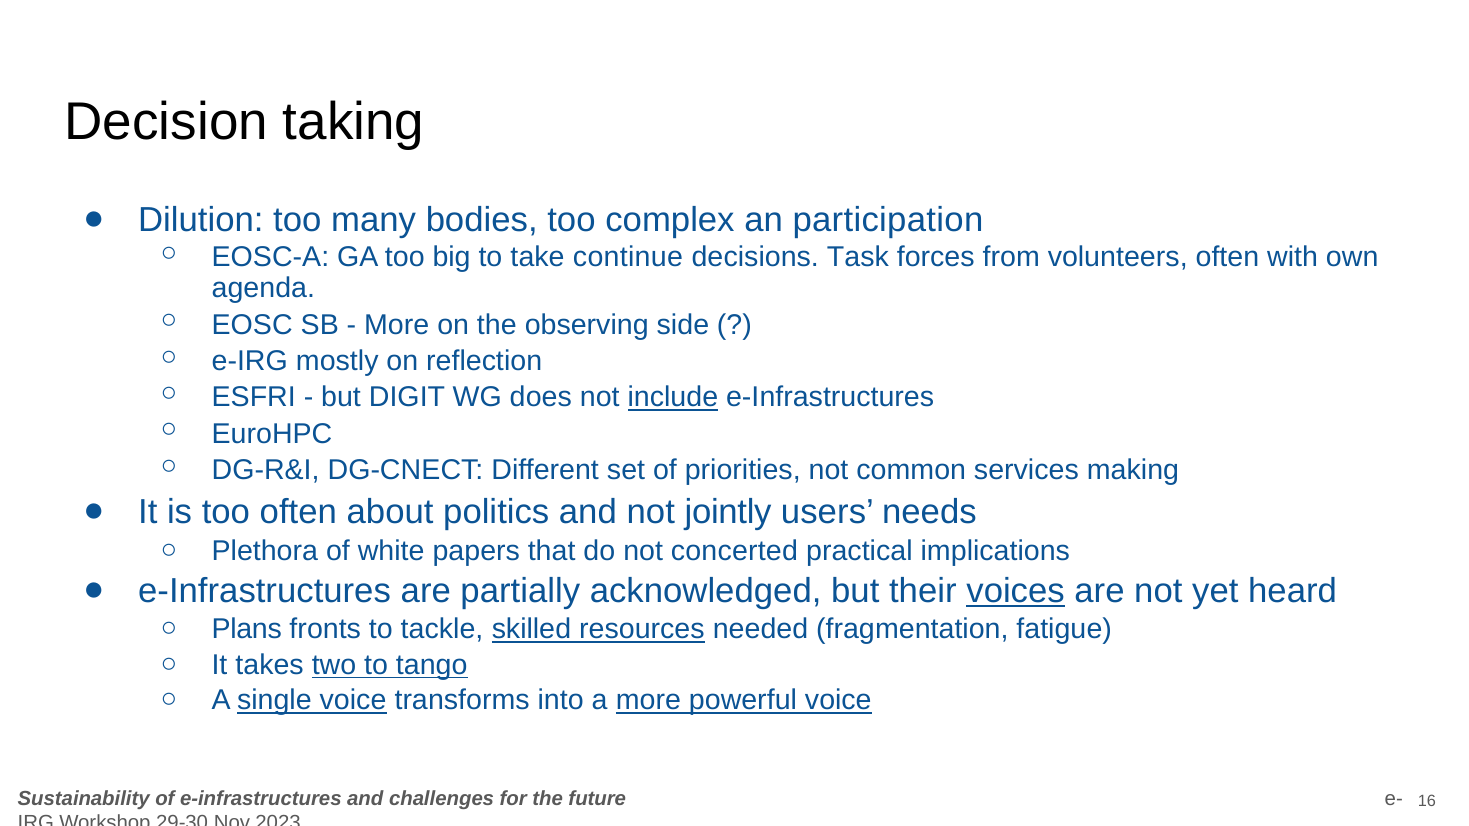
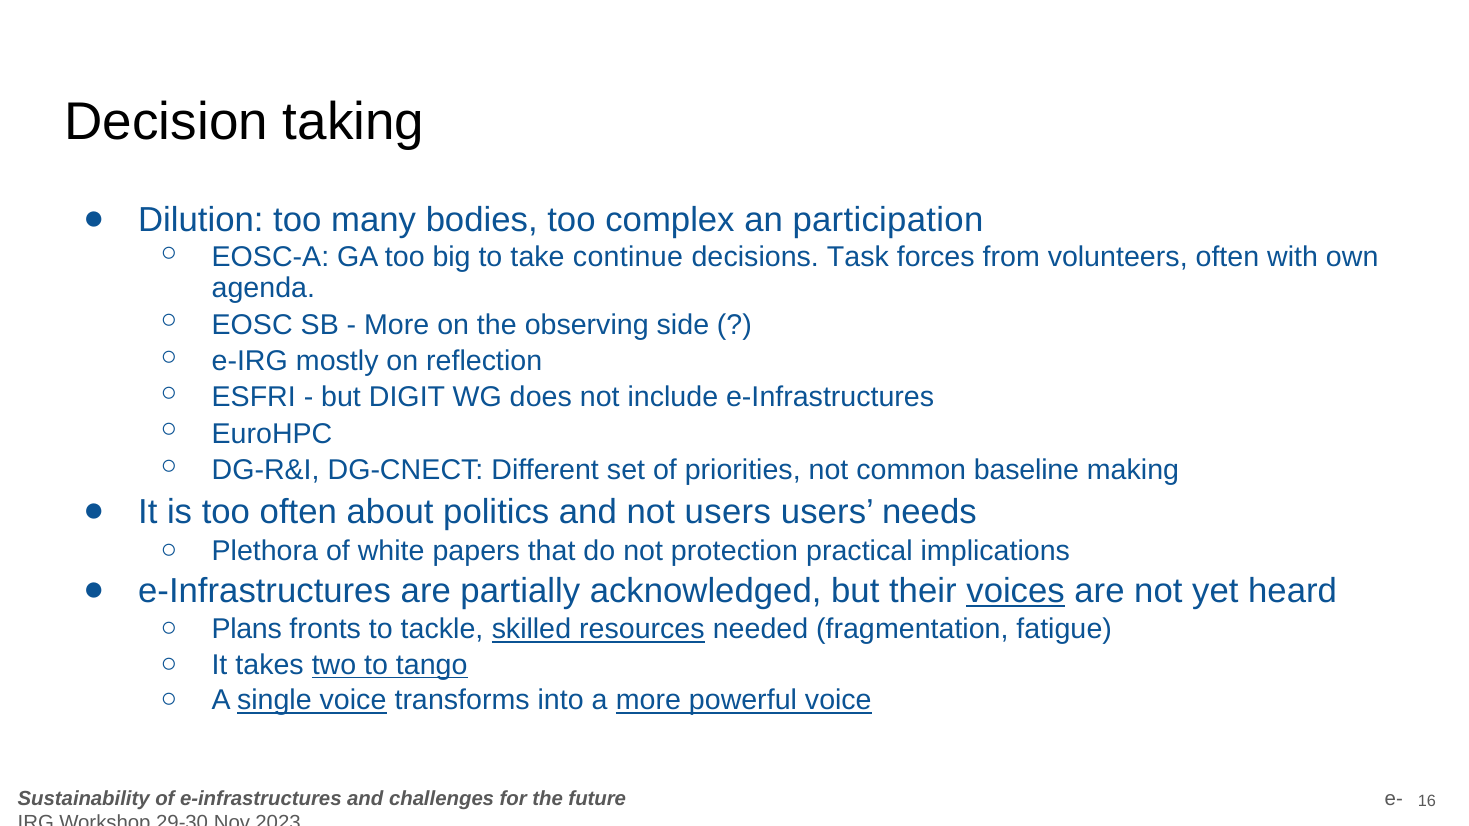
include underline: present -> none (673, 398)
services: services -> baseline (1026, 470)
not jointly: jointly -> users (728, 512)
concerted: concerted -> protection (734, 551)
